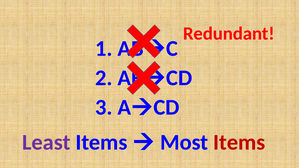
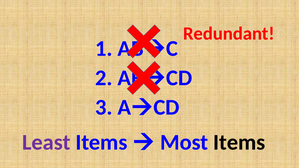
Items colour: red -> black (239, 142)
